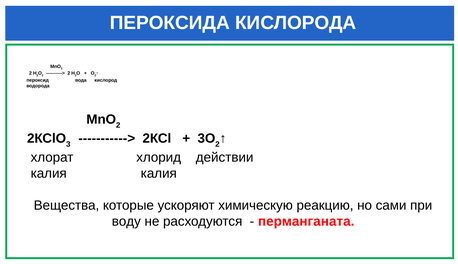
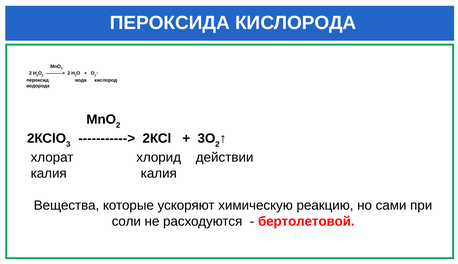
воду: воду -> соли (126, 222)
перманганата: перманганата -> бертолетовой (306, 222)
